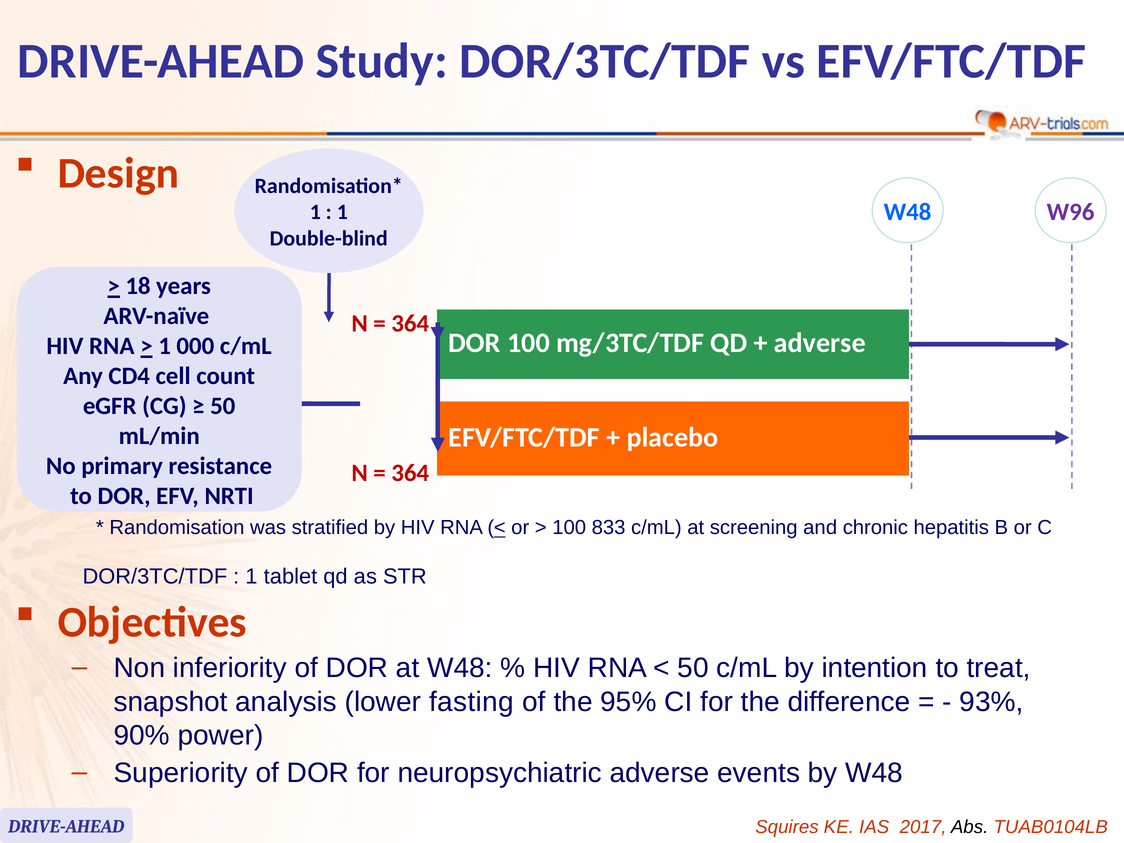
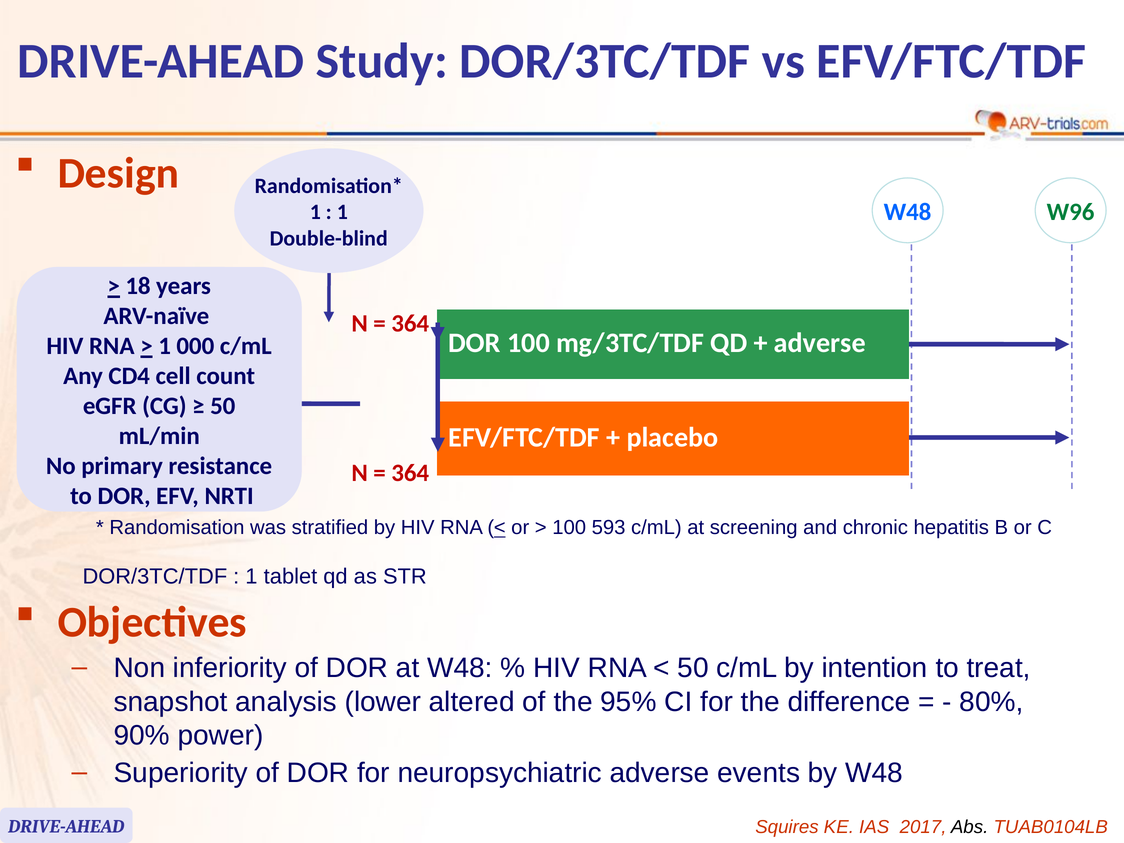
W96 colour: purple -> green (1071, 212)
833: 833 -> 593 (609, 528)
fasting: fasting -> altered (472, 702)
93%: 93% -> 80% (991, 702)
